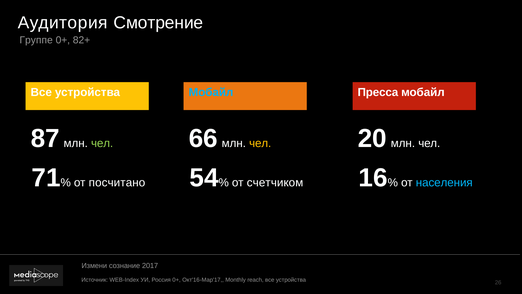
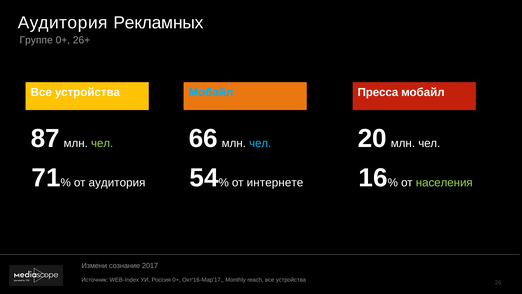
Смотрение: Смотрение -> Рекламных (158, 23)
82+: 82+ -> 26+ (81, 40)
чел colour: yellow -> light blue (260, 143)
от посчитано: посчитано -> аудитория (117, 182)
счетчиком: счетчиком -> интернете (275, 182)
населения colour: light blue -> light green (444, 182)
